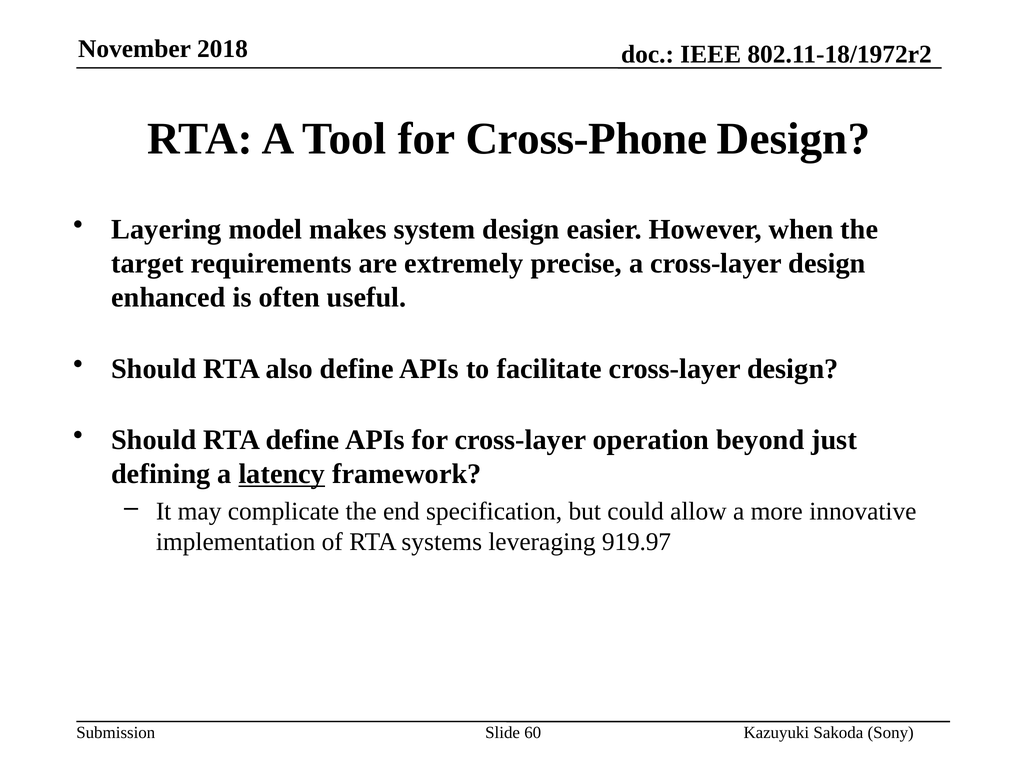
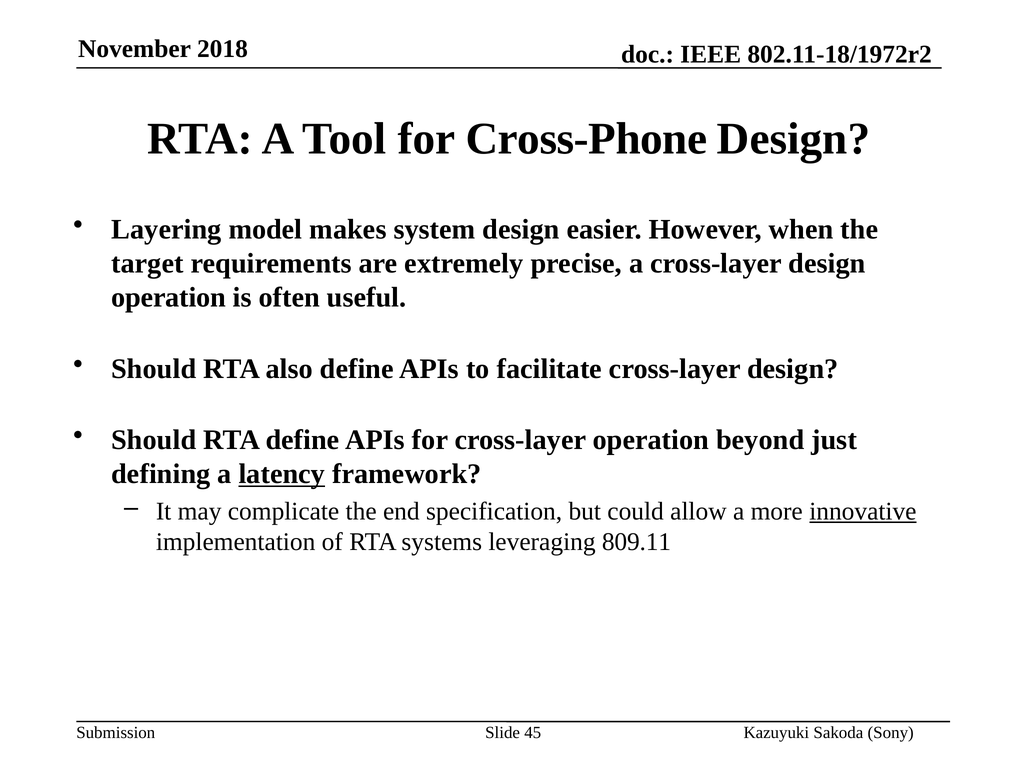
enhanced: enhanced -> operation (169, 297)
innovative underline: none -> present (863, 511)
919.97: 919.97 -> 809.11 (637, 541)
60: 60 -> 45 (533, 732)
